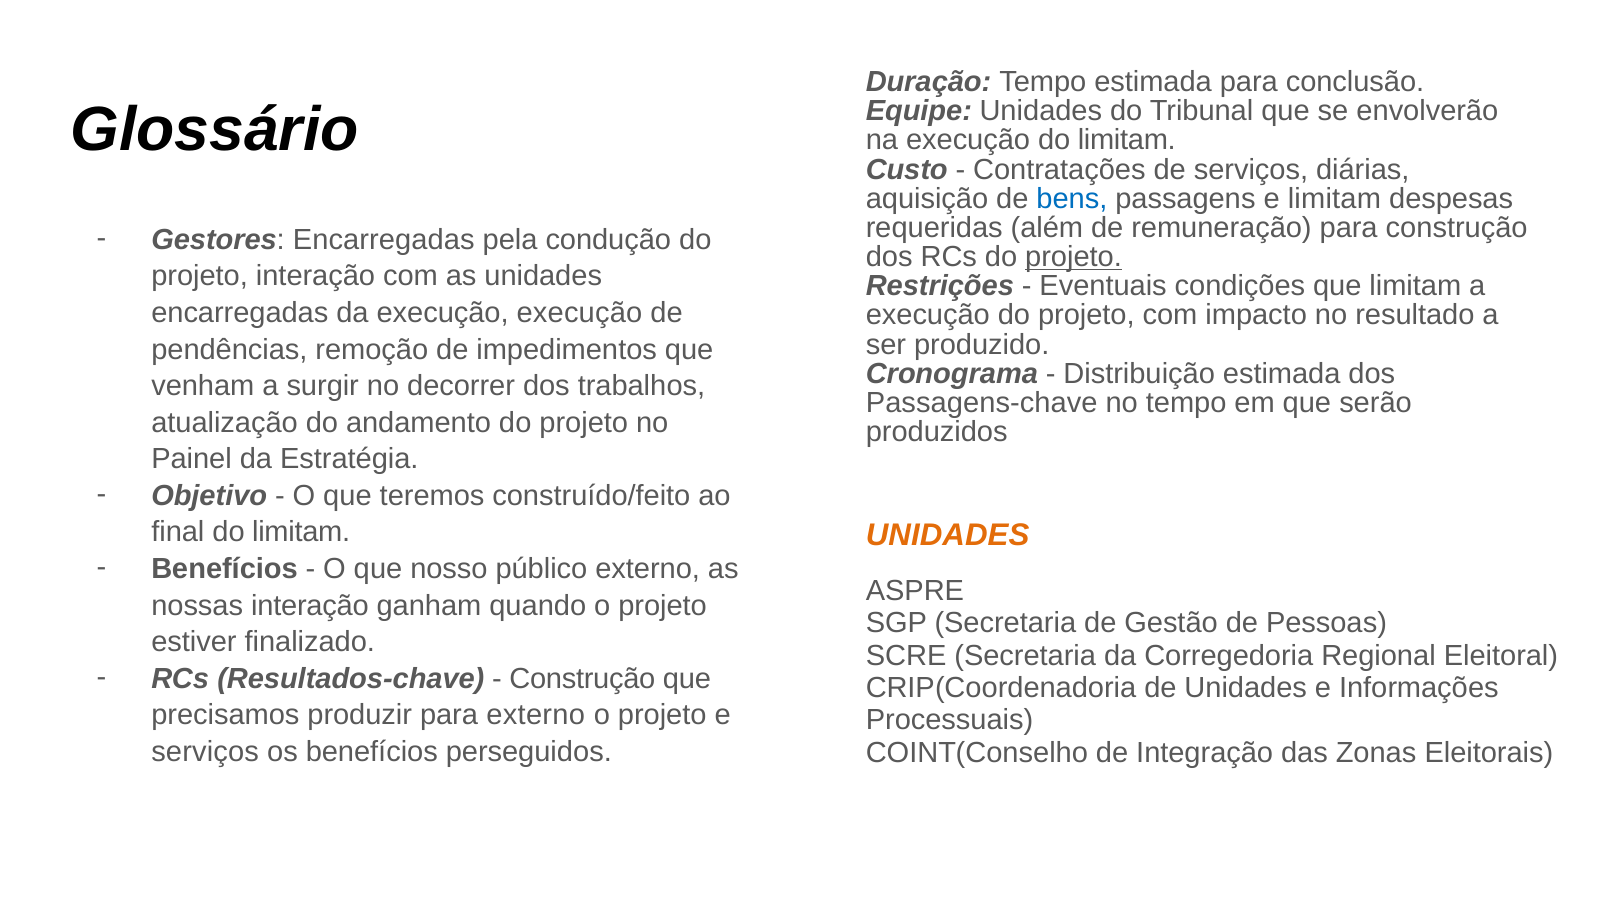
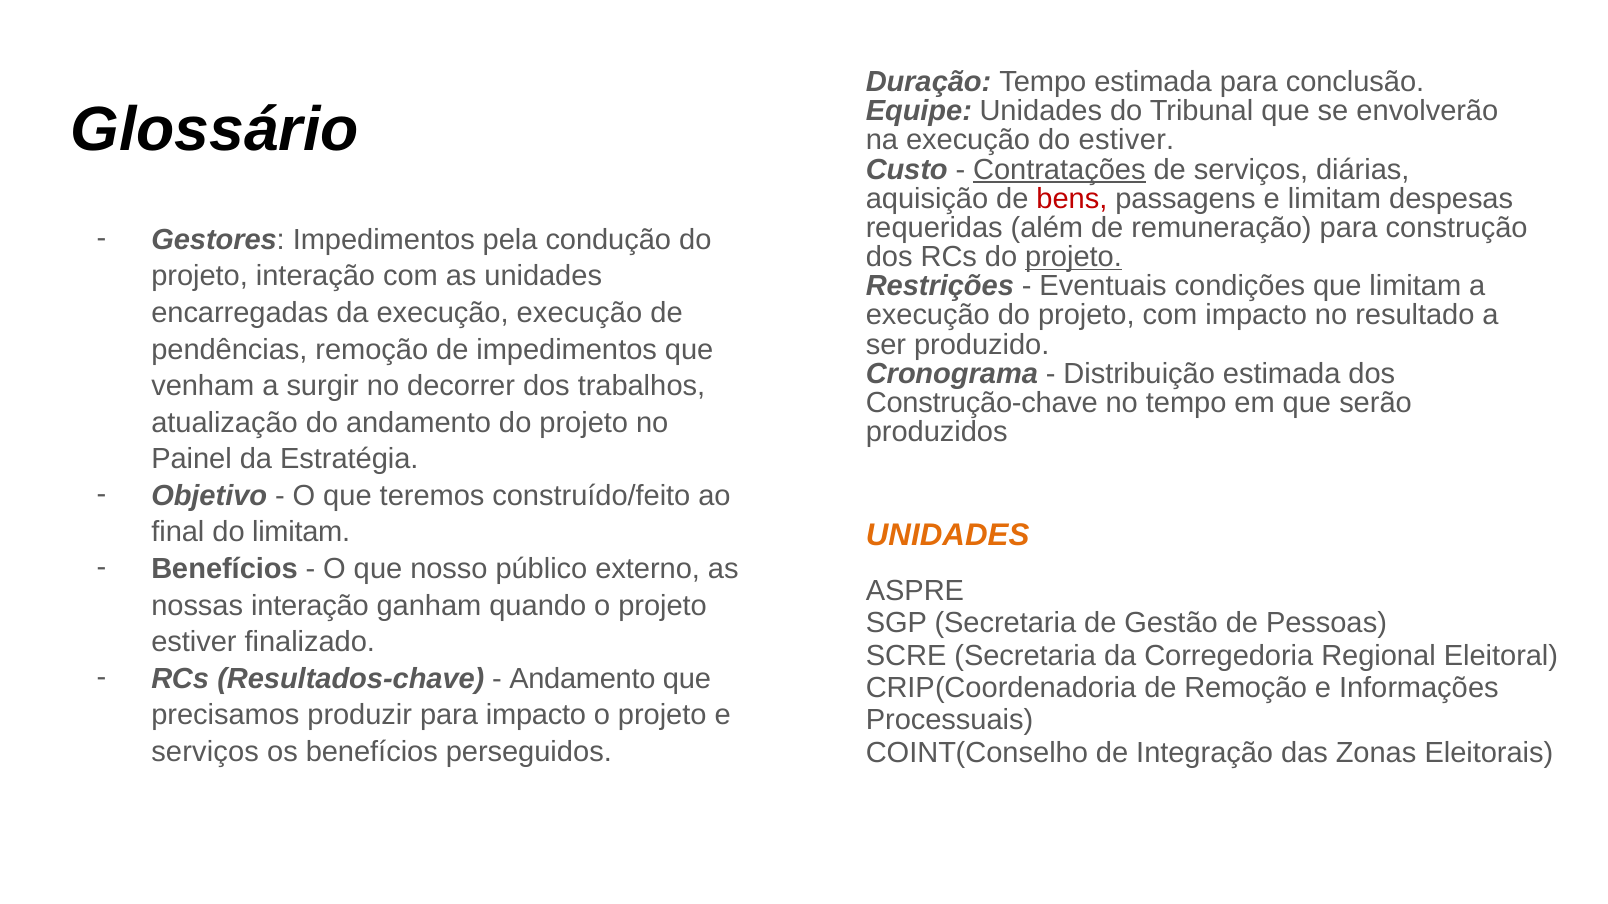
execução do limitam: limitam -> estiver (1126, 140)
Contratações underline: none -> present (1059, 170)
bens colour: blue -> red (1072, 199)
Gestores Encarregadas: Encarregadas -> Impedimentos (384, 240)
Passagens-chave: Passagens-chave -> Construção-chave (982, 403)
Construção: Construção -> Andamento (582, 679)
de Unidades: Unidades -> Remoção (1246, 688)
para externo: externo -> impacto (536, 716)
